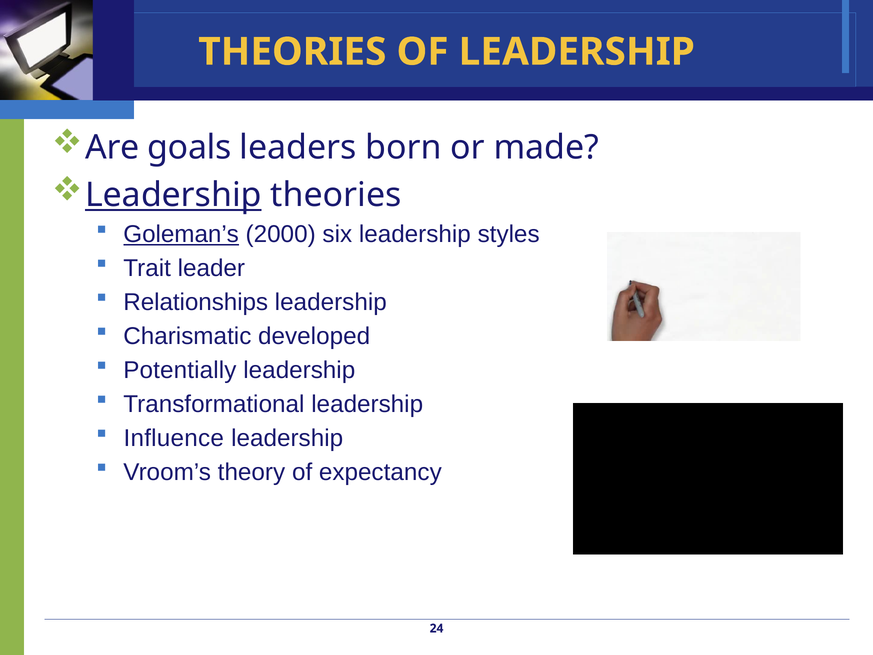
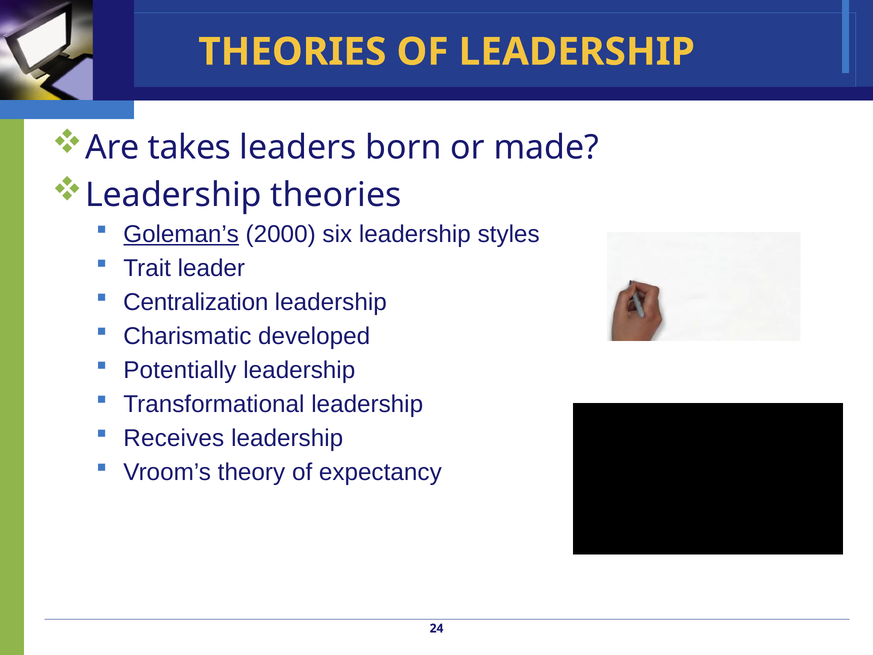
goals: goals -> takes (190, 148)
Leadership underline: present -> none (173, 195)
Relationships: Relationships -> Centralization (196, 302)
Influence: Influence -> Receives (174, 438)
